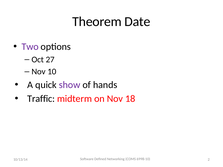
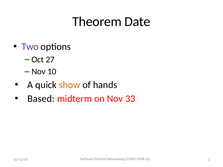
show colour: purple -> orange (70, 85)
Traffic: Traffic -> Based (41, 99)
18: 18 -> 33 (130, 99)
